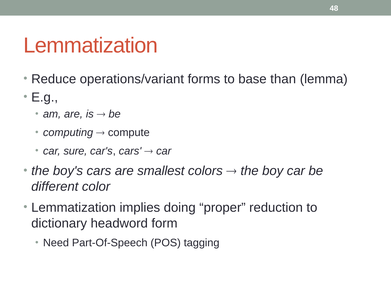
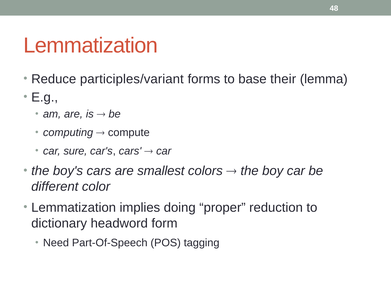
operations/variant: operations/variant -> participles/variant (132, 79)
than: than -> their (283, 79)
